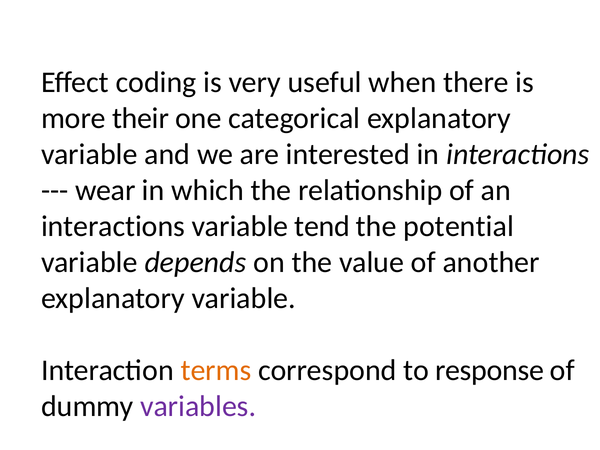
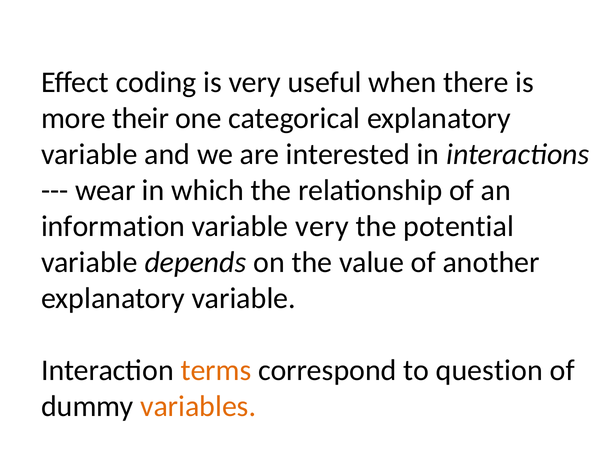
interactions: interactions -> information (113, 227)
variable tend: tend -> very (322, 227)
response: response -> question (489, 371)
variables colour: purple -> orange (198, 407)
